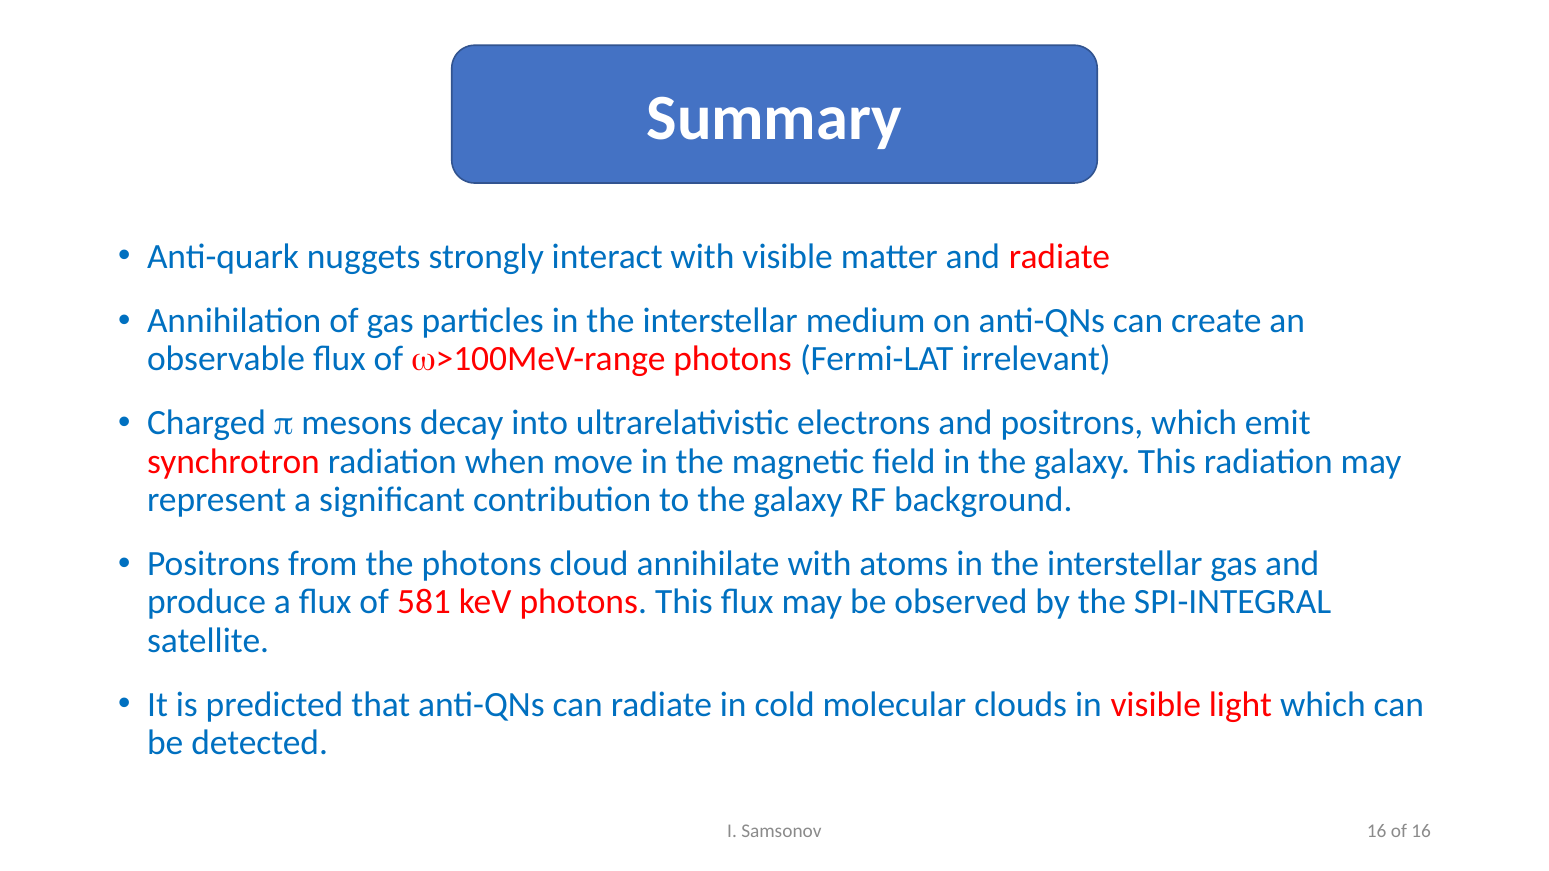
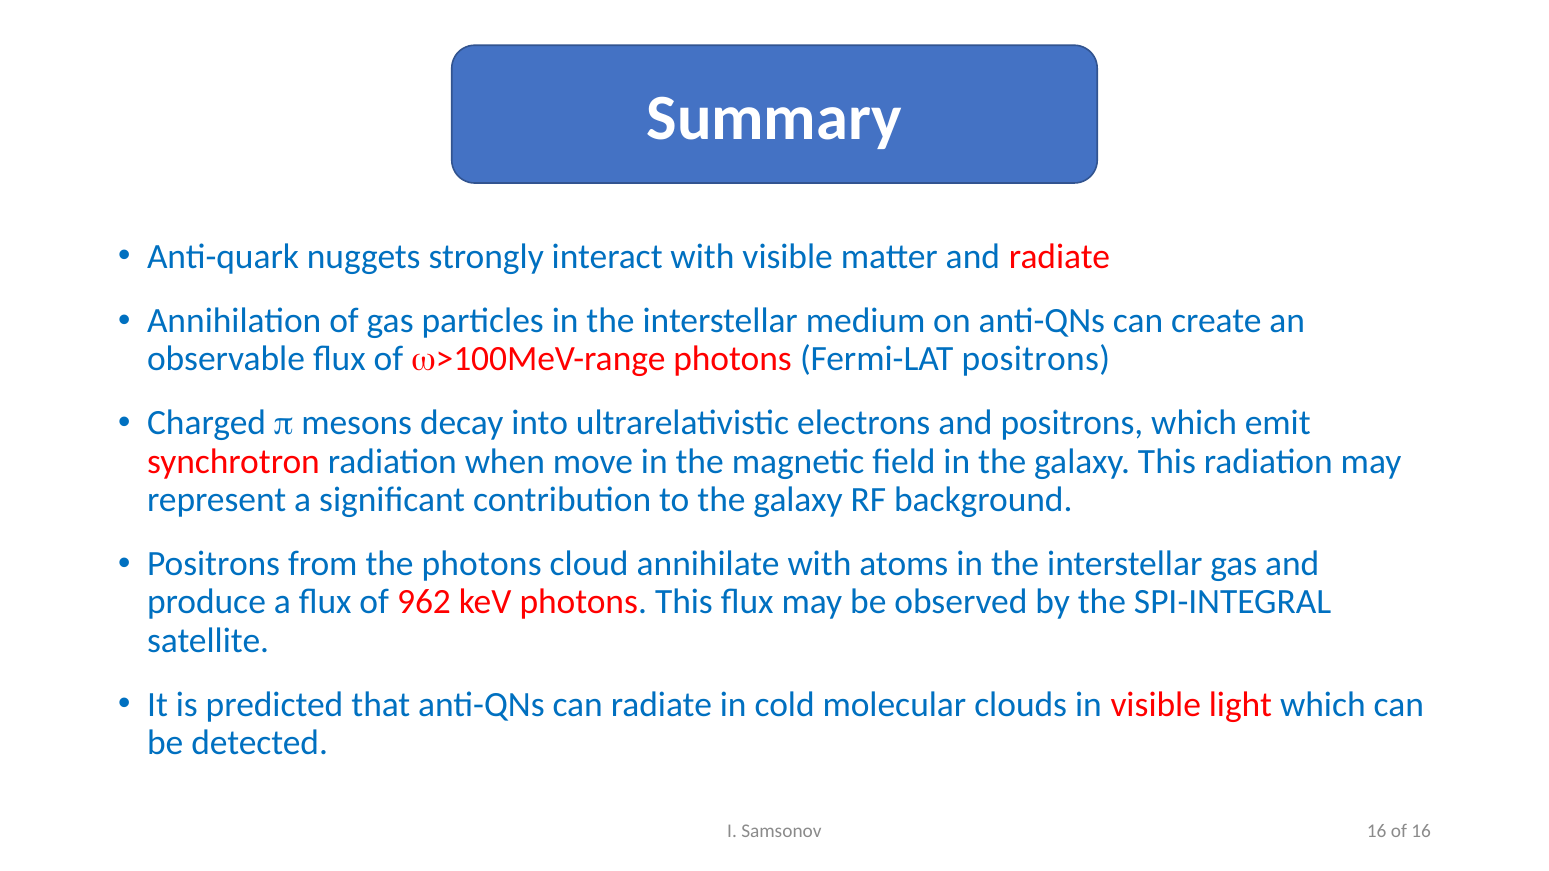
Fermi-LAT irrelevant: irrelevant -> positrons (1036, 359)
581: 581 -> 962 (424, 602)
